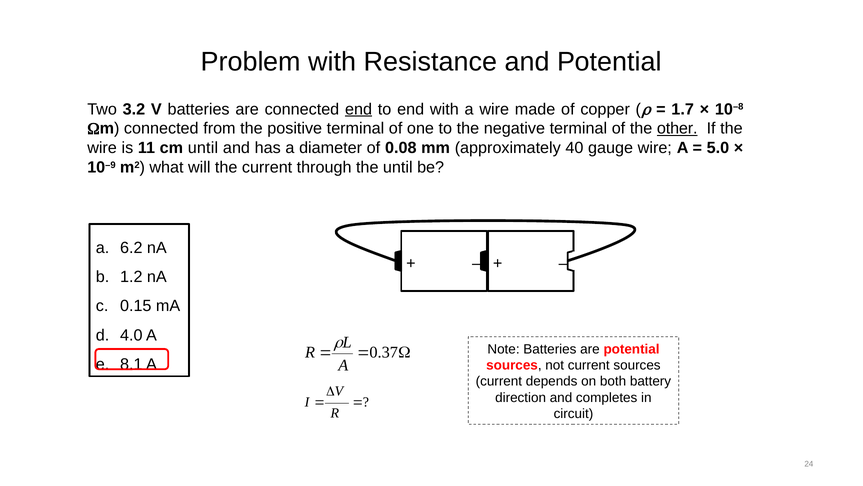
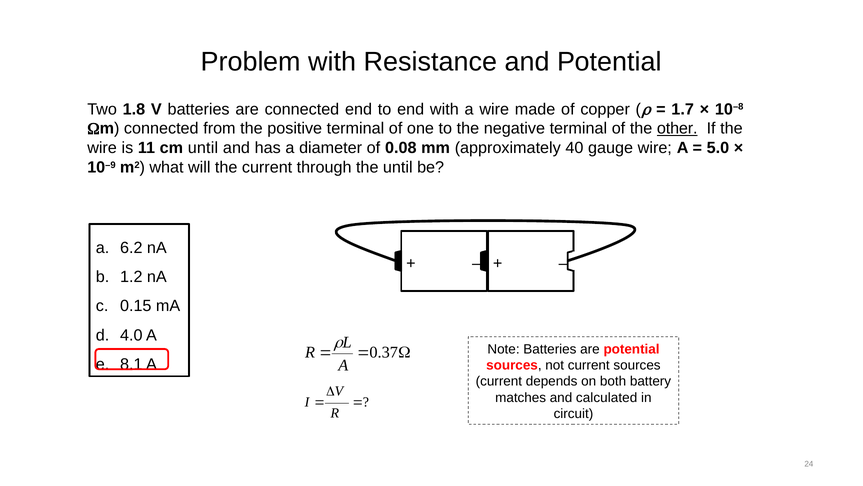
3.2: 3.2 -> 1.8 (134, 109)
end underline: present -> none (359, 109)
direction: direction -> matches (521, 397)
completes: completes -> calculated (607, 397)
